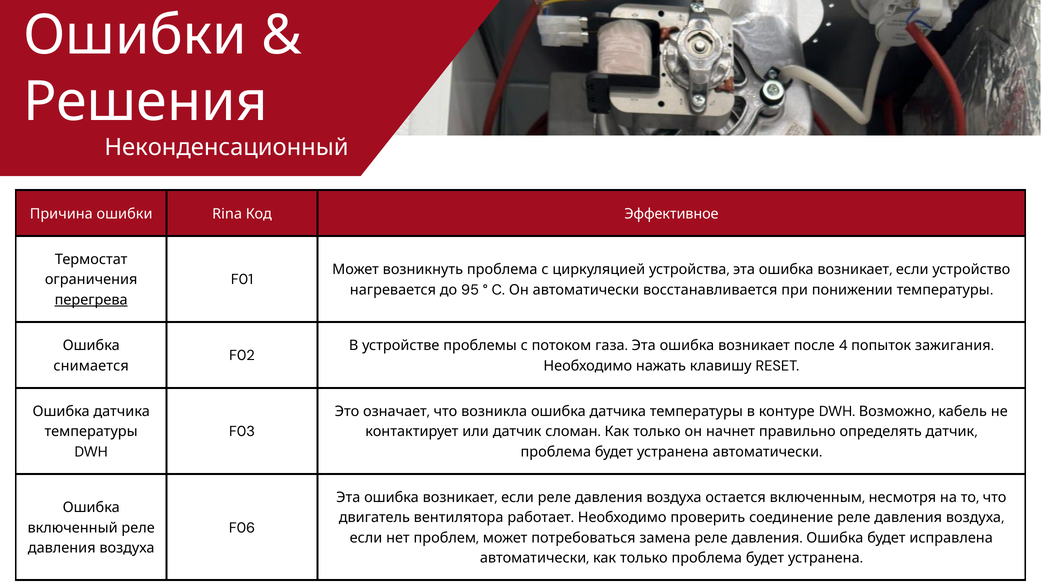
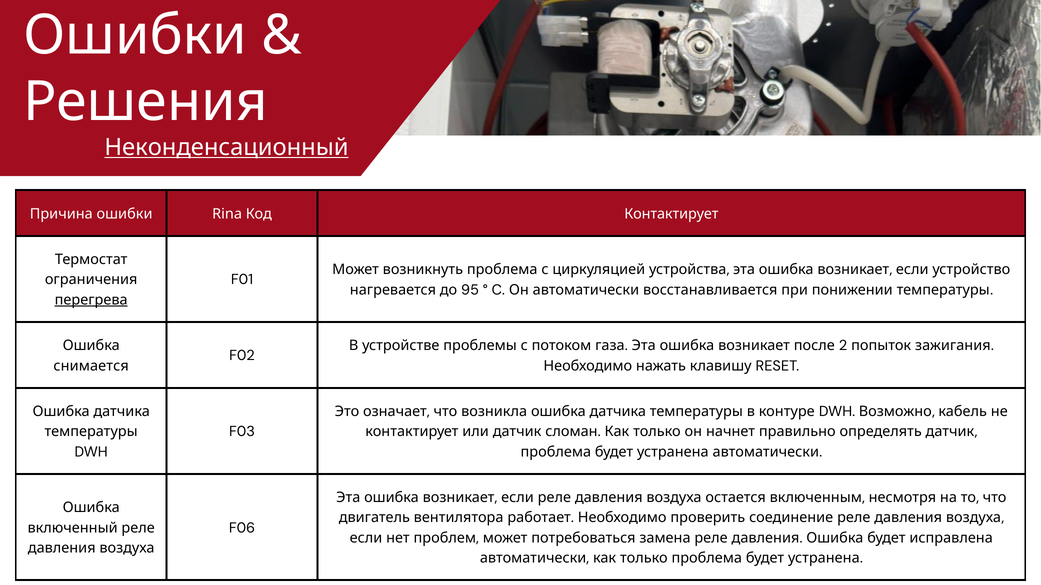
Неконденсационный underline: none -> present (227, 147)
Код Эффективное: Эффективное -> Контактирует (671, 214)
4: 4 -> 2 (843, 346)
